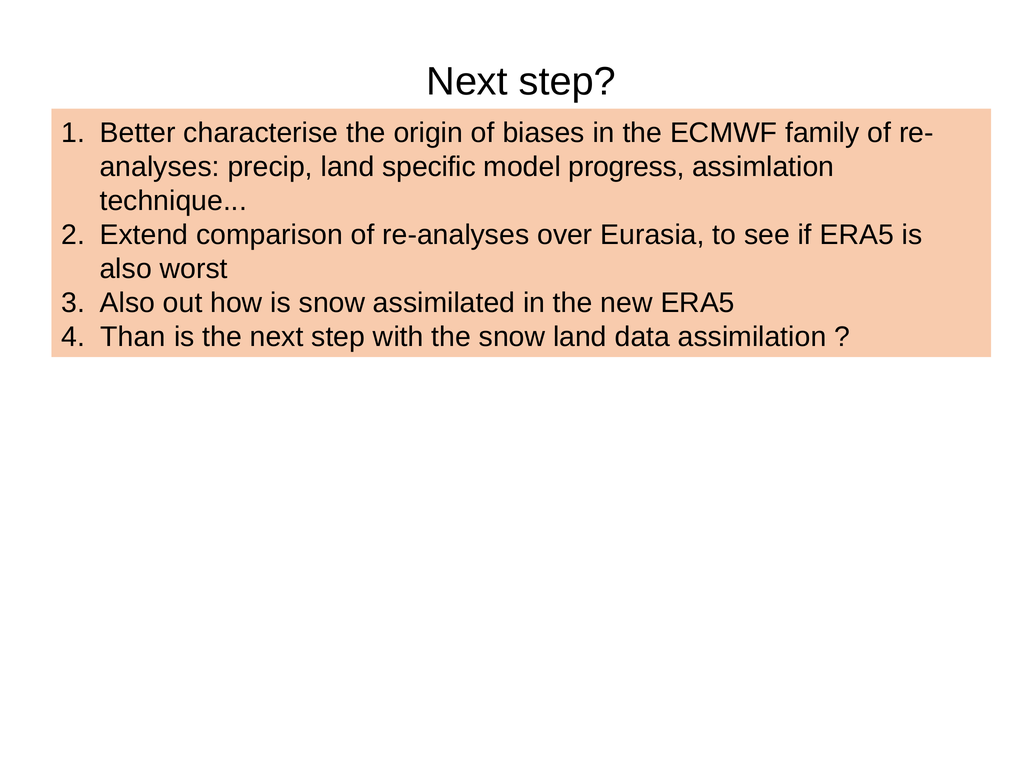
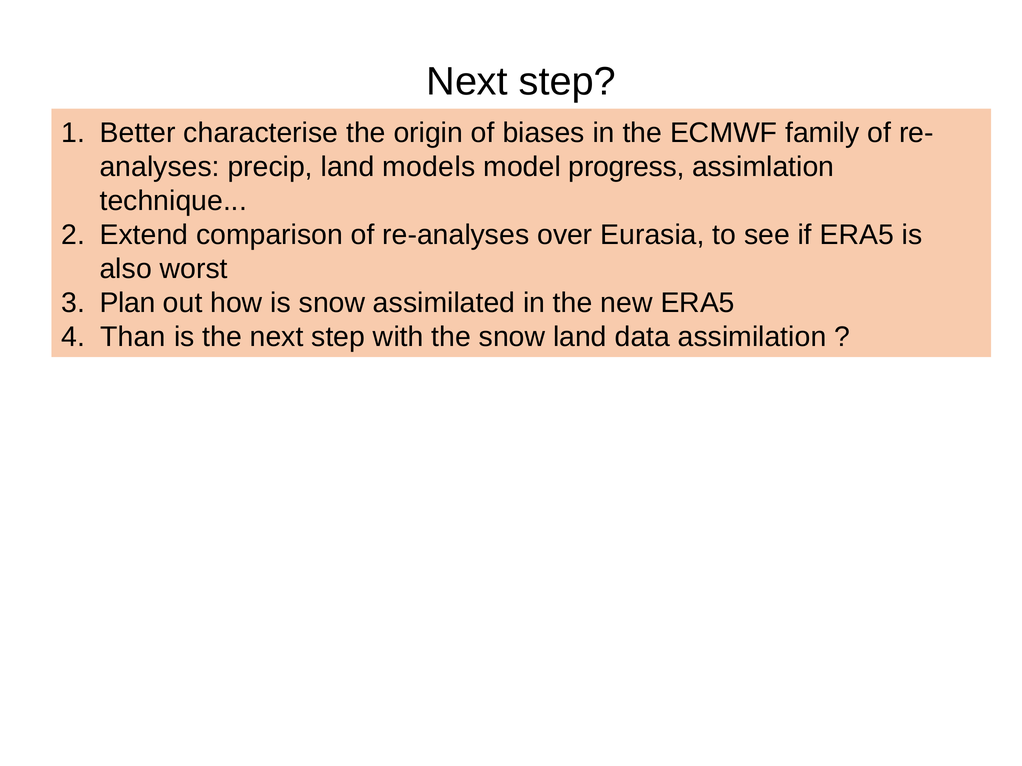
specific: specific -> models (429, 167)
Also: Also -> Plan (128, 303)
